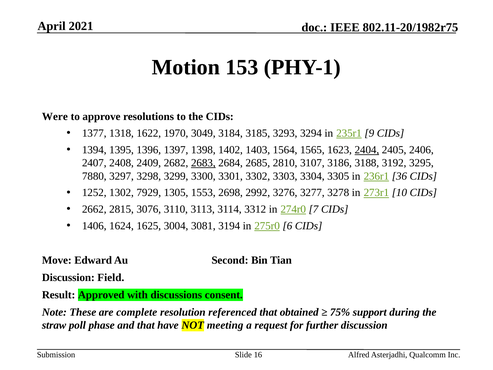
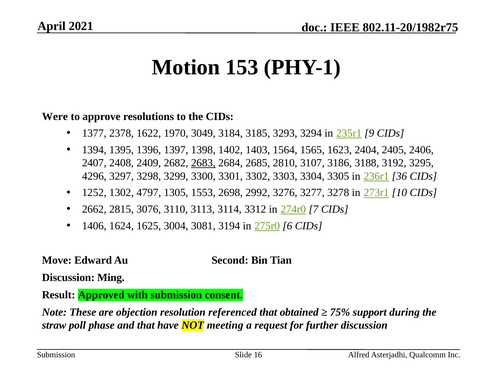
1318: 1318 -> 2378 (122, 133)
2404 underline: present -> none (367, 150)
7880: 7880 -> 4296 (94, 176)
7929: 7929 -> 4797 (149, 193)
Field: Field -> Ming (111, 277)
with discussions: discussions -> submission (176, 295)
complete: complete -> objection (137, 312)
